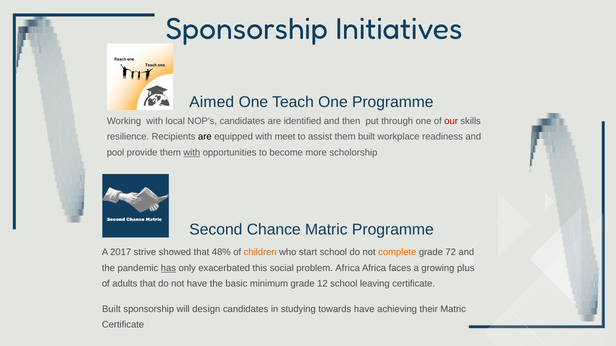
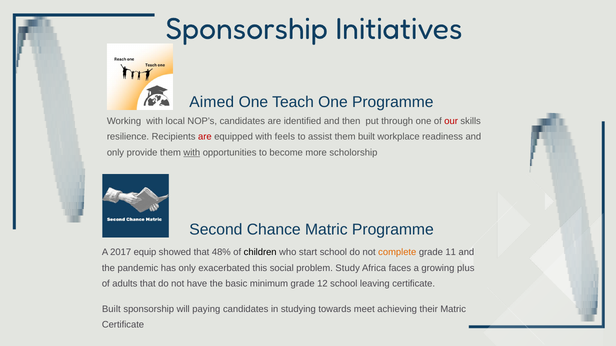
are colour: black -> red (205, 137)
meet: meet -> feels (285, 137)
pool: pool -> only (115, 153)
strive: strive -> equip (145, 253)
children colour: orange -> black (260, 253)
72: 72 -> 11 (451, 253)
has underline: present -> none (168, 268)
problem Africa: Africa -> Study (348, 268)
design: design -> paying (206, 309)
towards have: have -> meet (364, 309)
